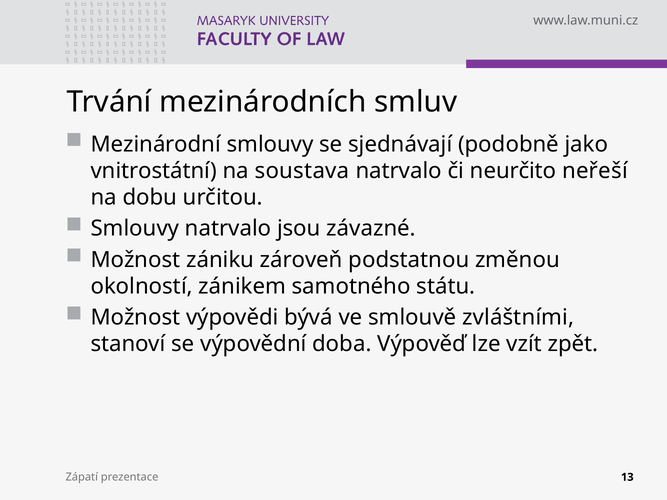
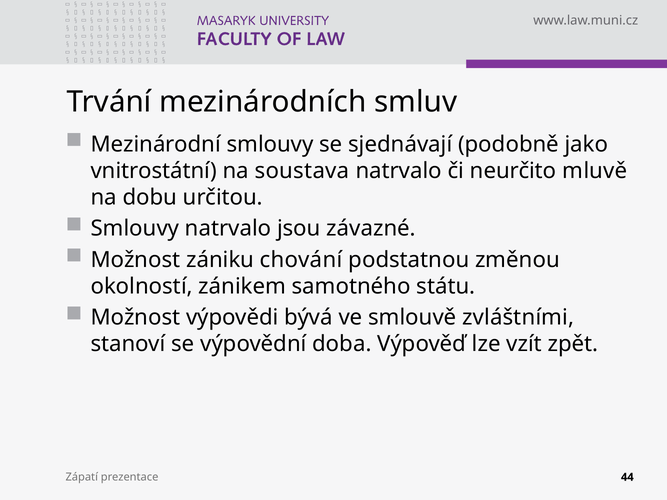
neřeší: neřeší -> mluvě (595, 171)
zároveň: zároveň -> chování (301, 260)
13: 13 -> 44 (627, 477)
